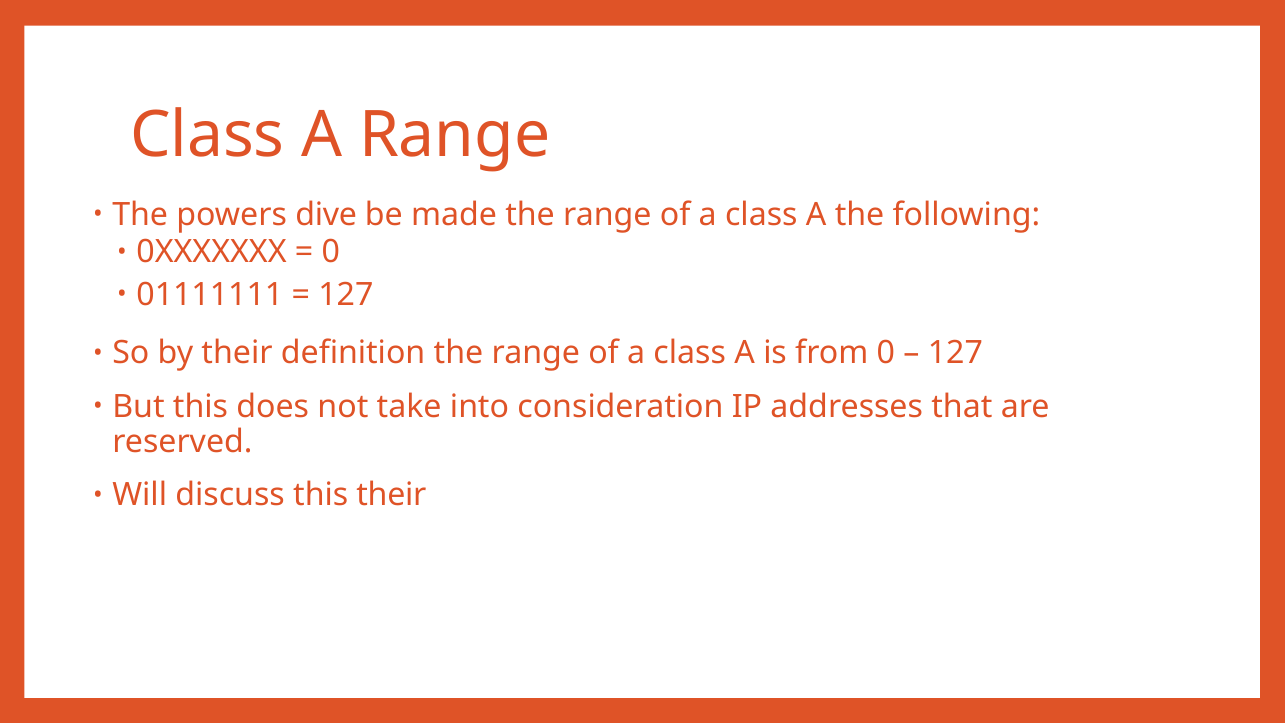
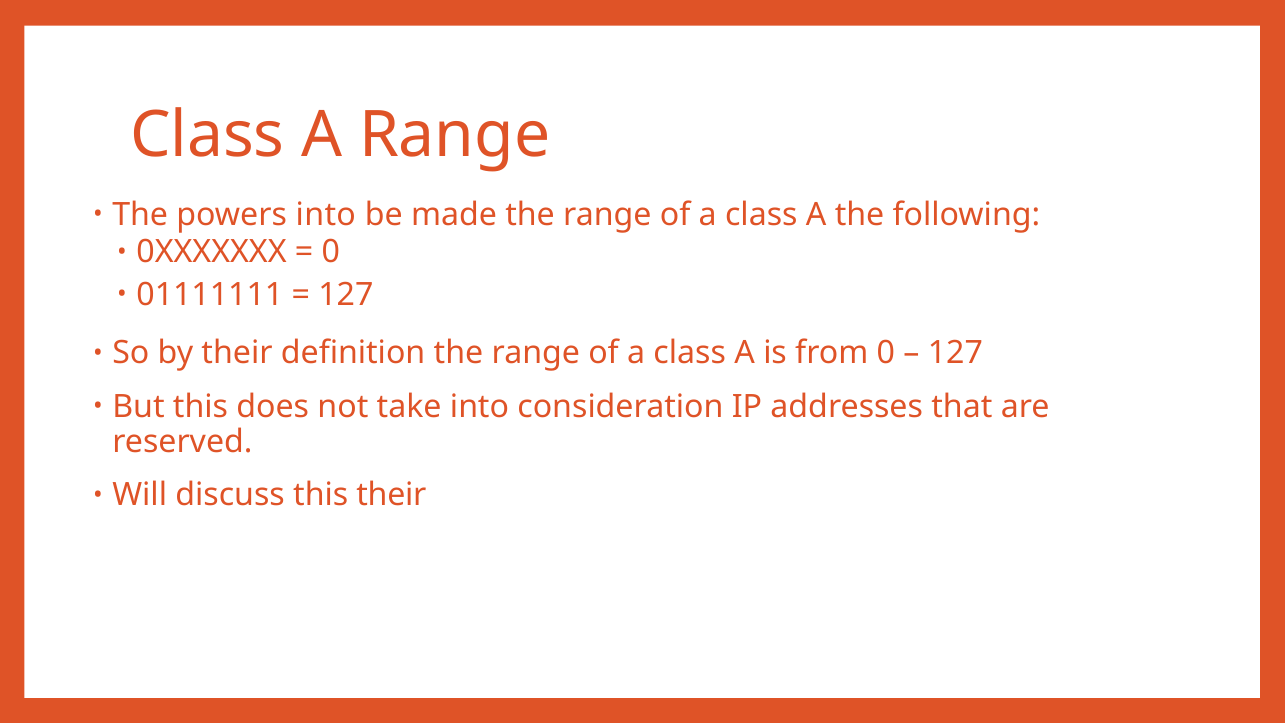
powers dive: dive -> into (326, 214)
